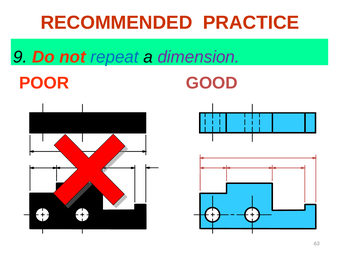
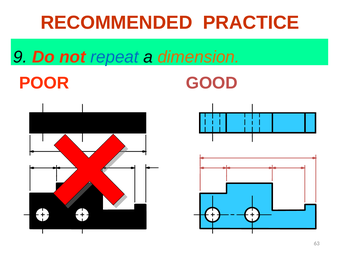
dimension colour: purple -> orange (199, 57)
